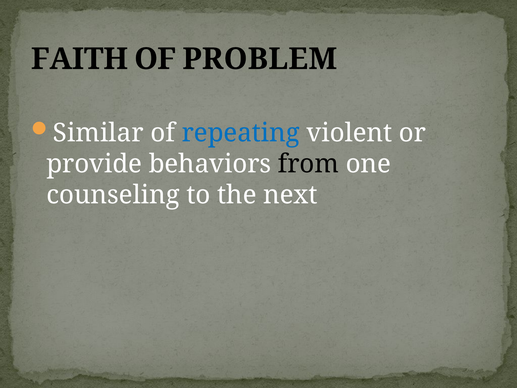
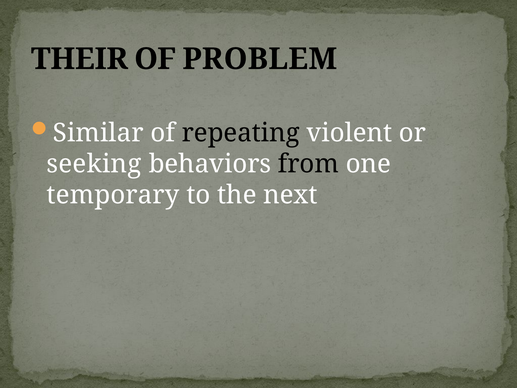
FAITH: FAITH -> THEIR (79, 59)
repeating colour: blue -> black (241, 133)
provide: provide -> seeking (94, 164)
counseling: counseling -> temporary (113, 195)
